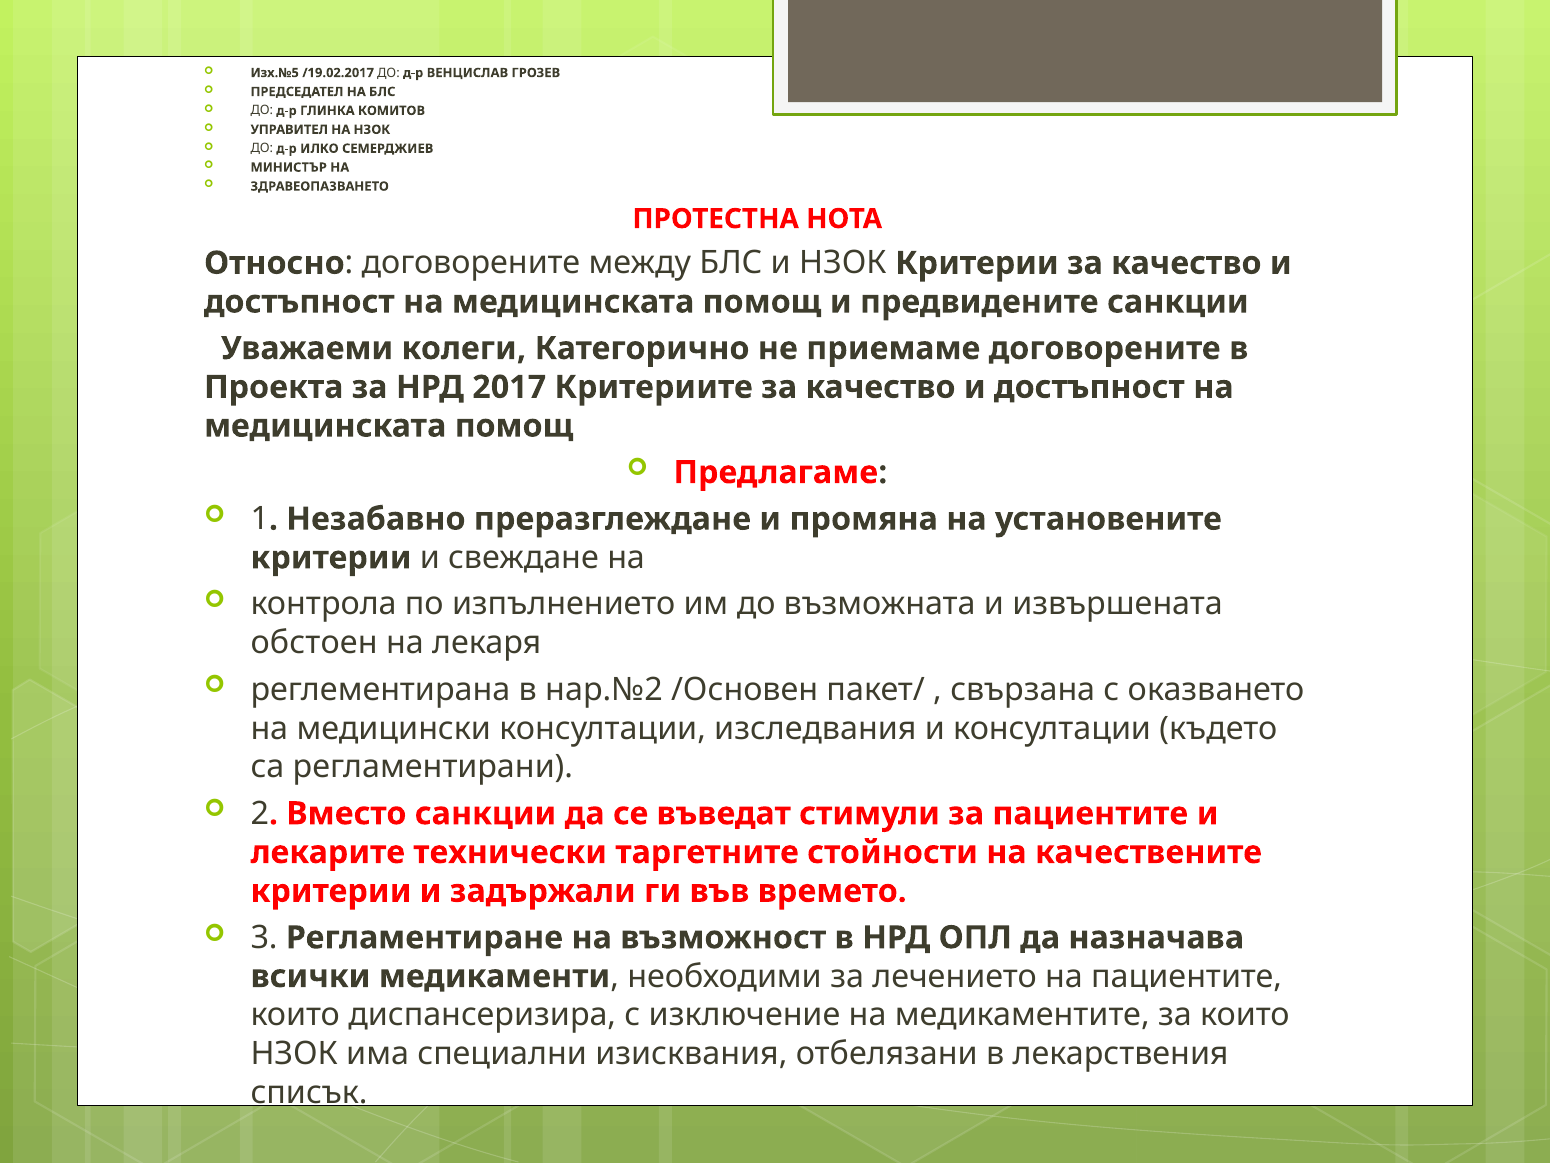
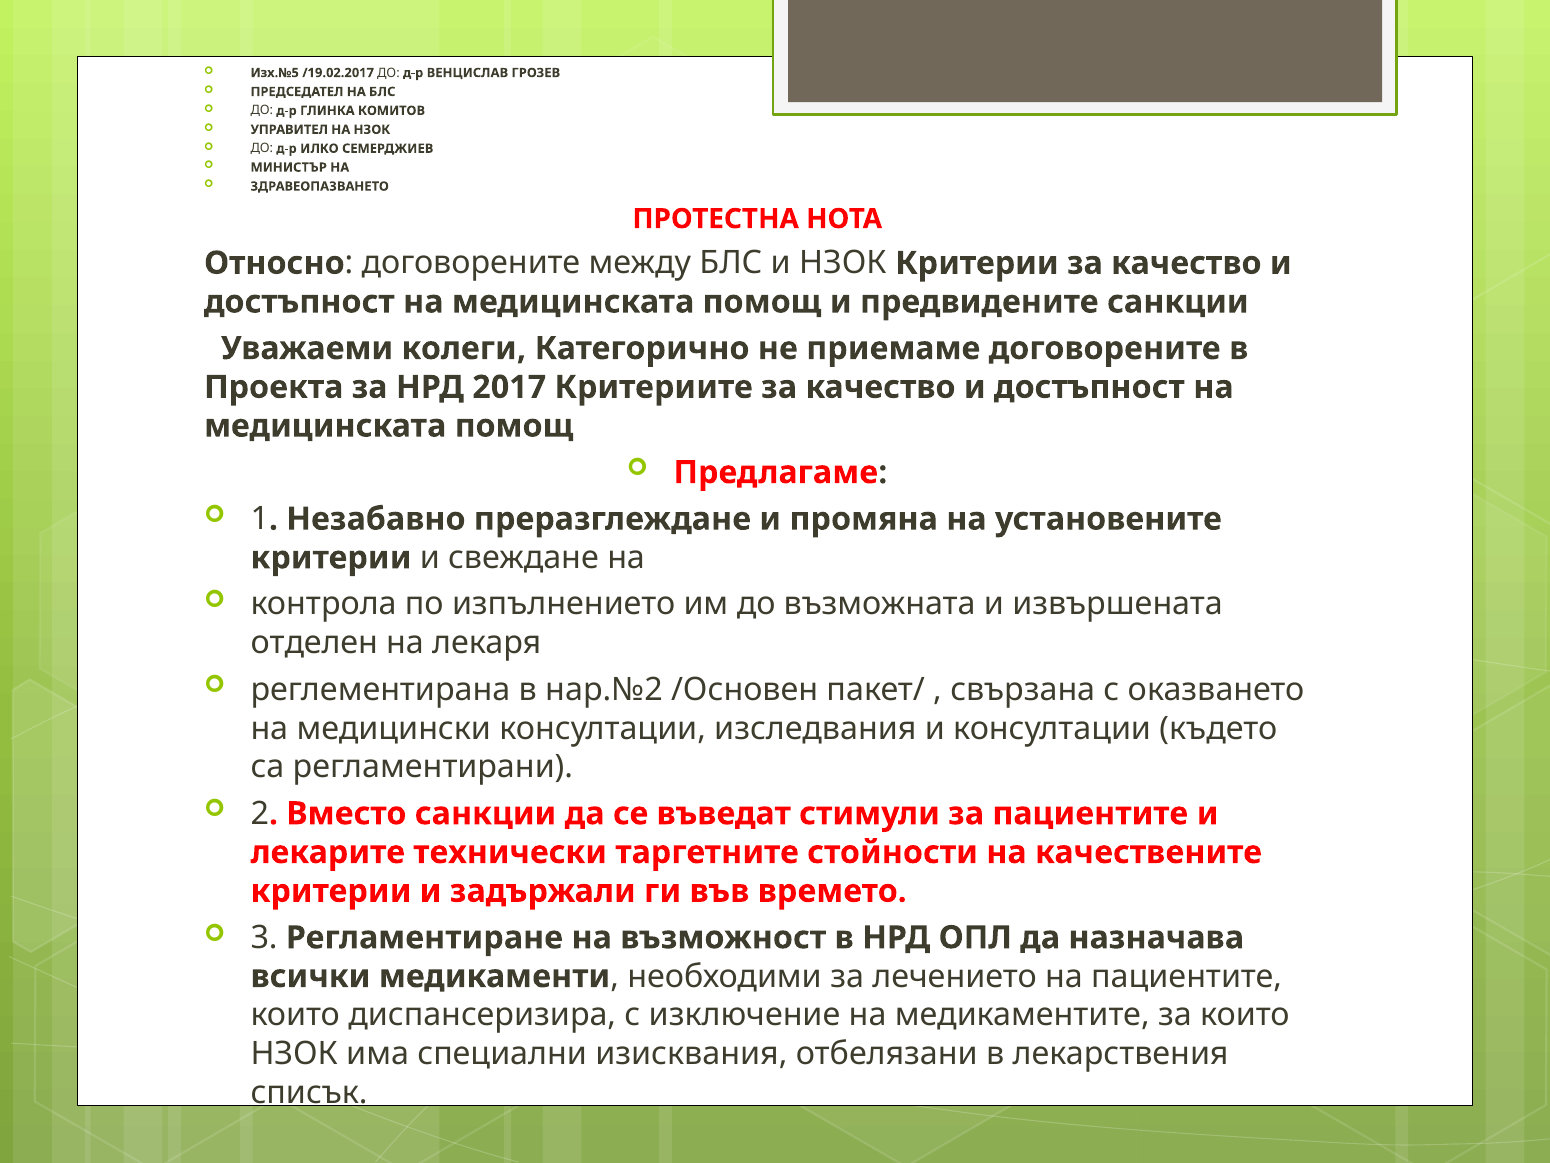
обстоен: обстоен -> отделен (314, 643)
